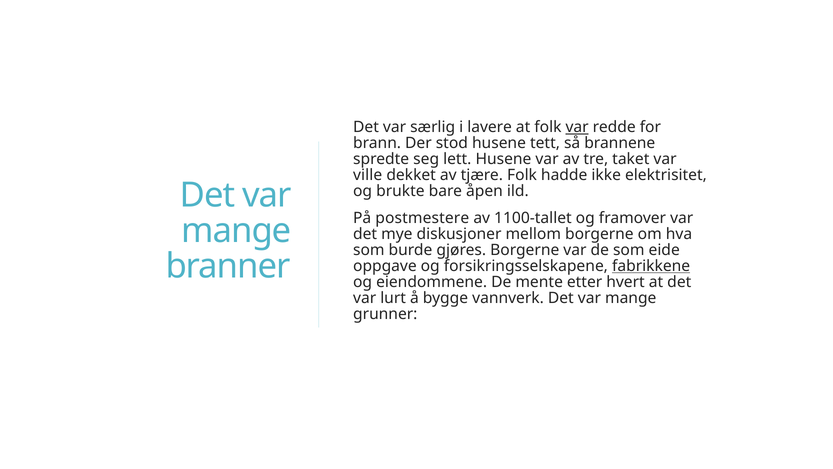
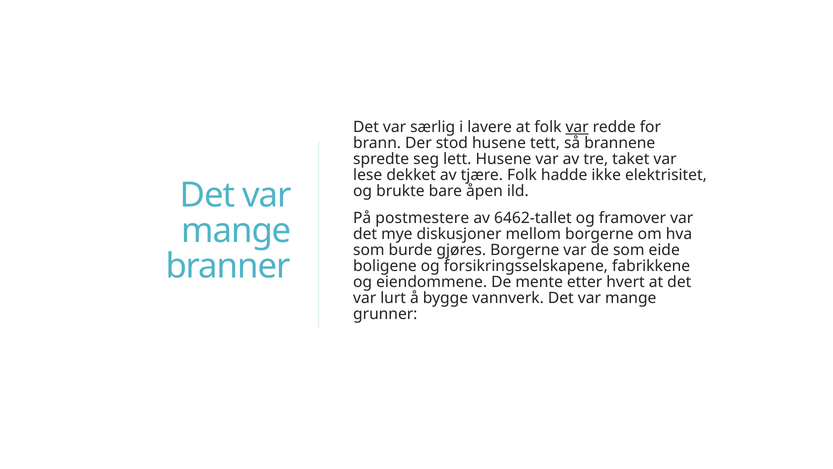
ville: ville -> lese (368, 175)
1100-tallet: 1100-tallet -> 6462-tallet (533, 218)
oppgave: oppgave -> boligene (385, 266)
fabrikkene underline: present -> none (651, 266)
